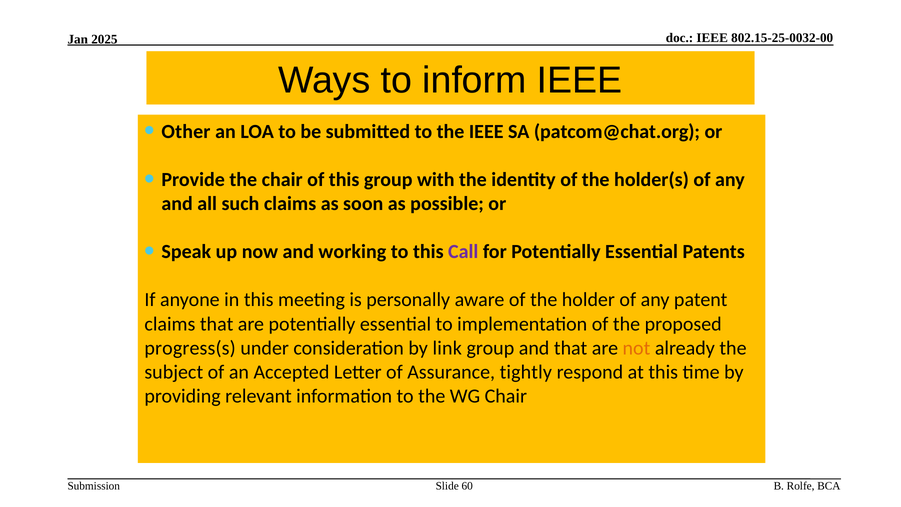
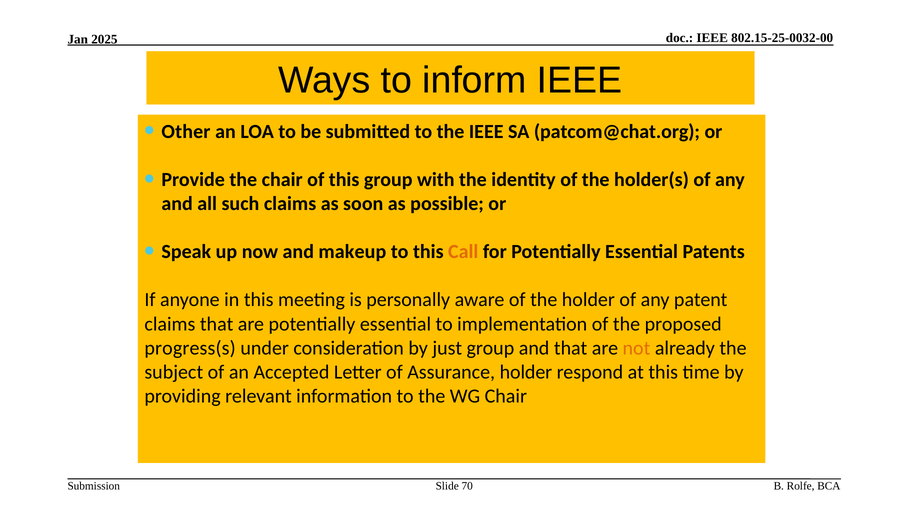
working: working -> makeup (352, 252)
Call colour: purple -> orange (463, 252)
link: link -> just (447, 348)
Assurance tightly: tightly -> holder (526, 372)
60: 60 -> 70 (467, 486)
